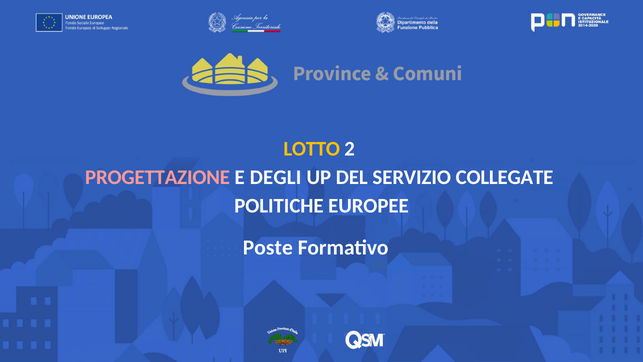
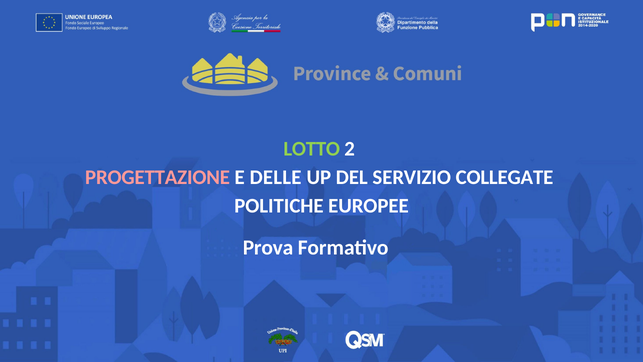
LOTTO colour: yellow -> light green (312, 149)
DEGLI: DEGLI -> DELLE (276, 177)
Poste: Poste -> Prova (268, 247)
